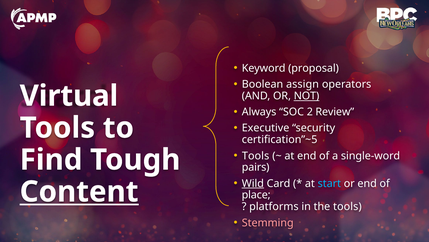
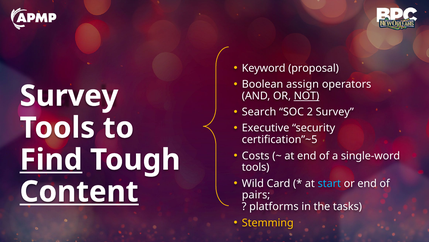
Virtual: Virtual -> Survey (69, 96)
Always: Always -> Search (259, 112)
2 Review: Review -> Survey (335, 112)
Tools: Tools -> Costs (256, 155)
Find underline: none -> present (51, 159)
pairs: pairs -> tools (256, 167)
Wild underline: present -> none (253, 183)
place: place -> pairs (256, 195)
the tools: tools -> tasks (347, 206)
Stemming colour: pink -> yellow (268, 222)
